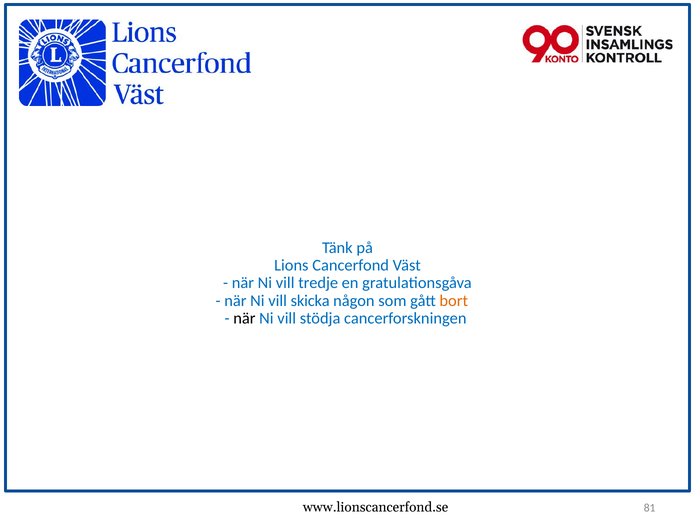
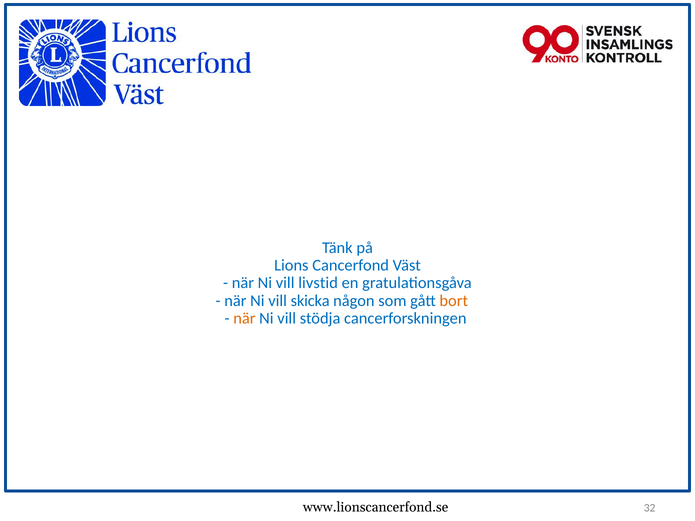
tredje: tredje -> livstid (318, 283)
när colour: black -> orange (244, 319)
81: 81 -> 32 (650, 508)
